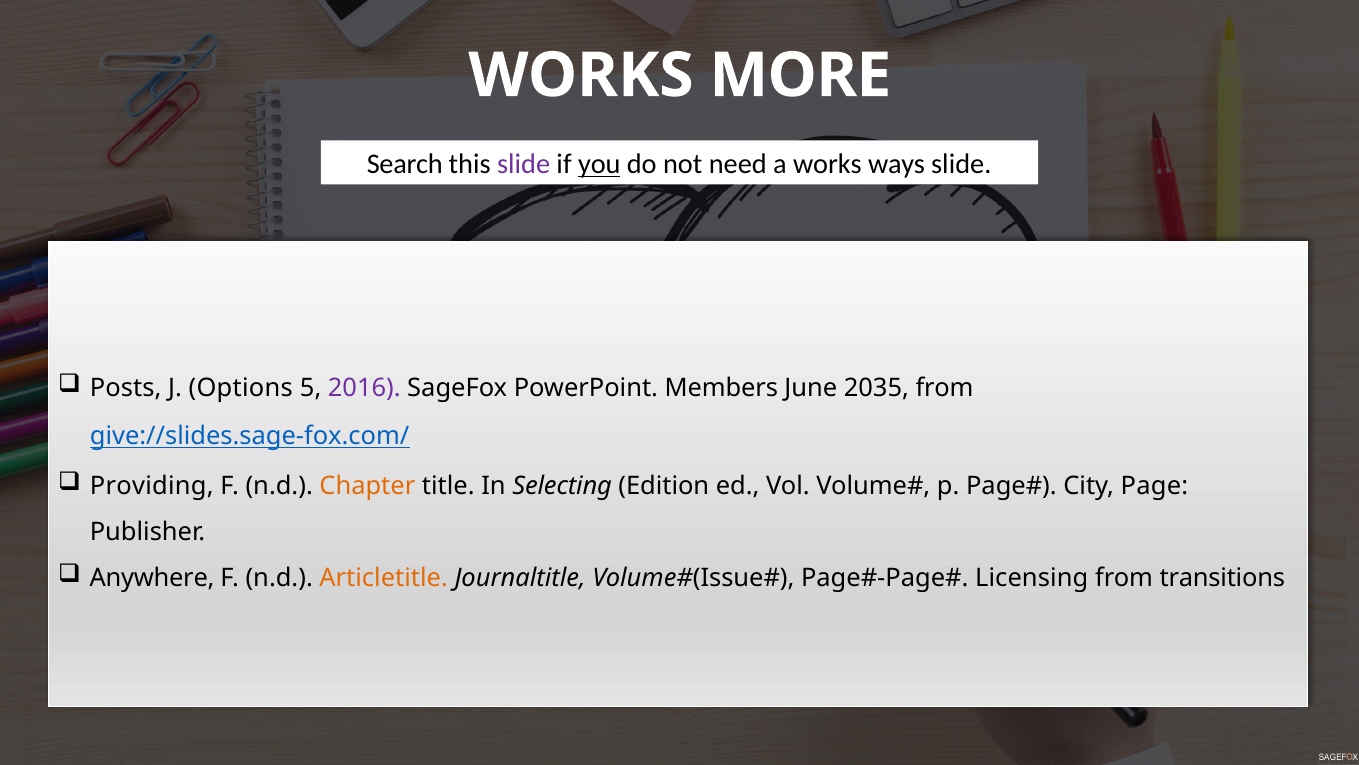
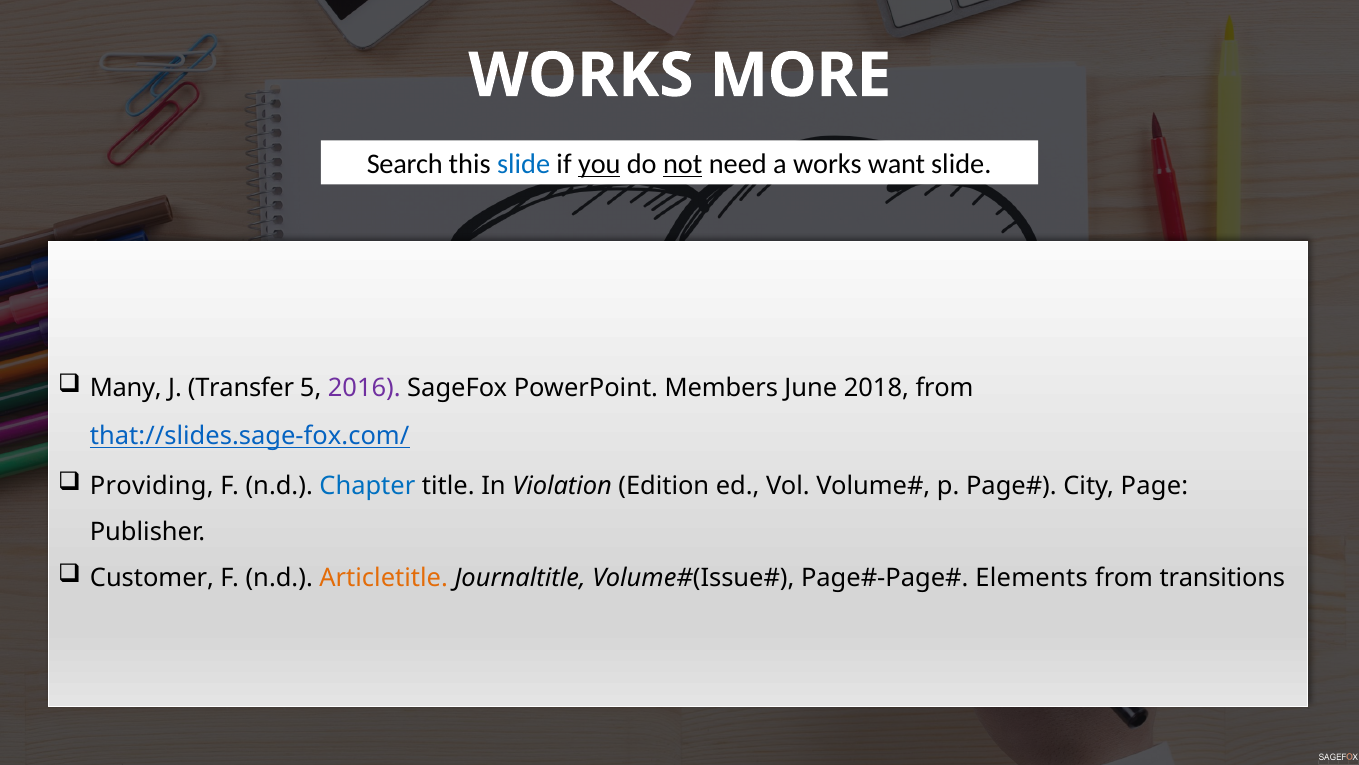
slide colour: purple -> blue (524, 164)
not underline: none -> present (683, 164)
ways: ways -> want (897, 164)
Posts: Posts -> Many (126, 388)
Options: Options -> Transfer (241, 388)
2035: 2035 -> 2018 (876, 388)
give://slides.sage-fox.com/: give://slides.sage-fox.com/ -> that://slides.sage-fox.com/ (250, 436)
Chapter colour: orange -> blue (367, 486)
Selecting: Selecting -> Violation (562, 486)
Anywhere: Anywhere -> Customer (152, 577)
Licensing: Licensing -> Elements (1032, 577)
